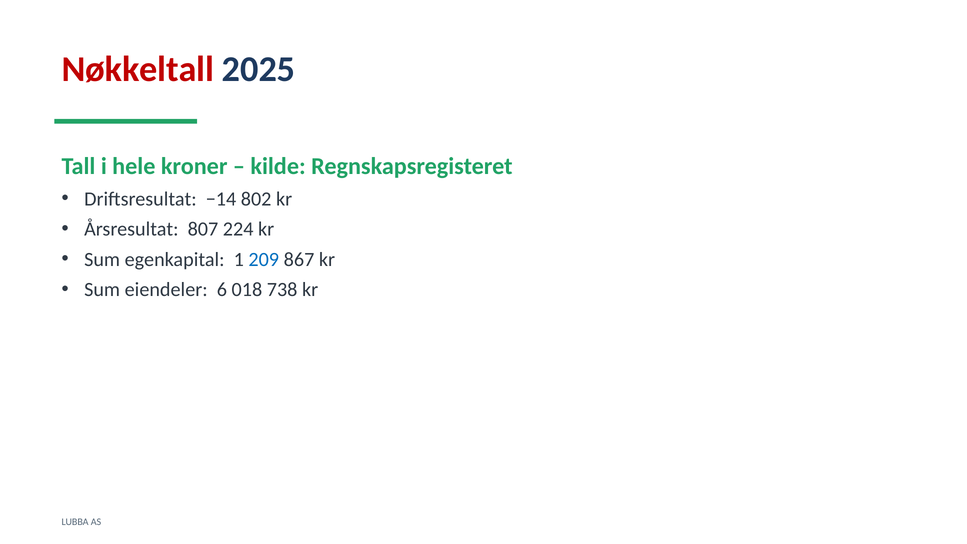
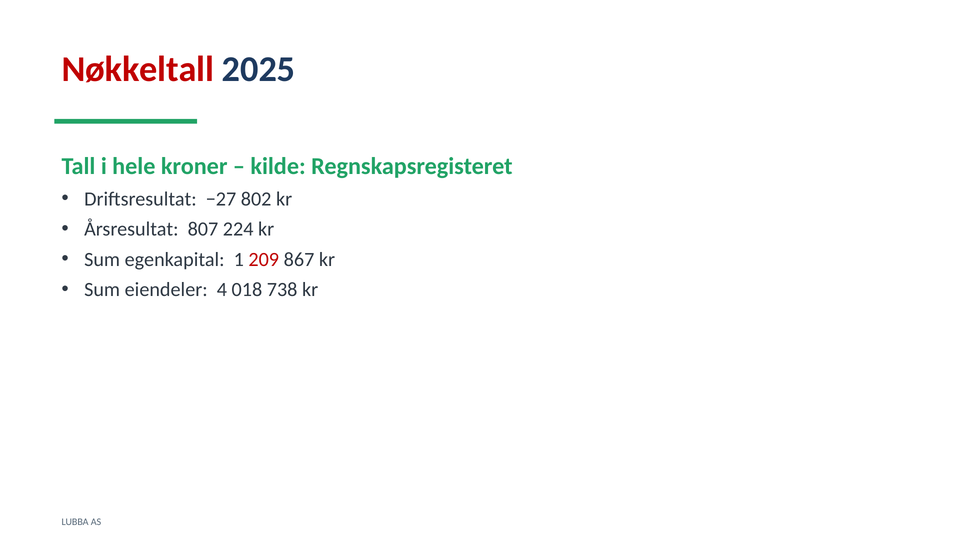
−14: −14 -> −27 (221, 199)
209 colour: blue -> red (264, 259)
6: 6 -> 4 (222, 290)
